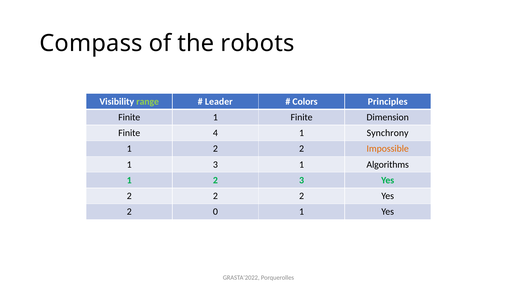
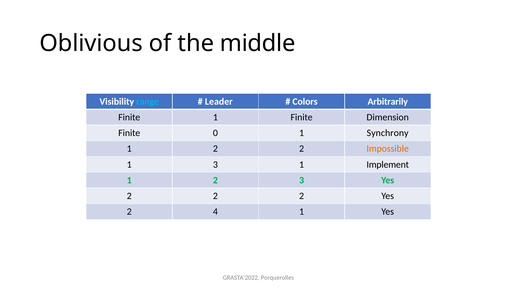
Compass: Compass -> Oblivious (91, 43)
robots: robots -> middle (258, 43)
range colour: light green -> light blue (148, 102)
Principles: Principles -> Arbitrarily (388, 102)
4: 4 -> 0 (215, 133)
Algorithms: Algorithms -> Implement (388, 164)
0: 0 -> 4 (215, 212)
